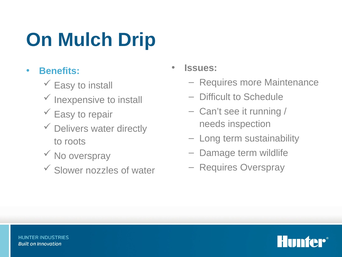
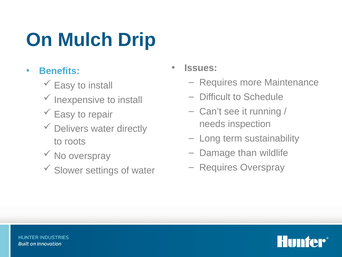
Damage term: term -> than (247, 153)
nozzles: nozzles -> settings (102, 170)
